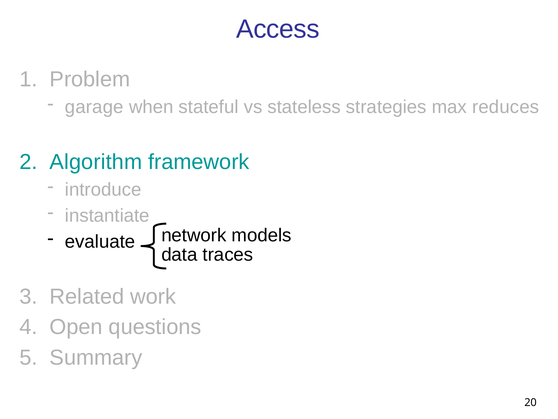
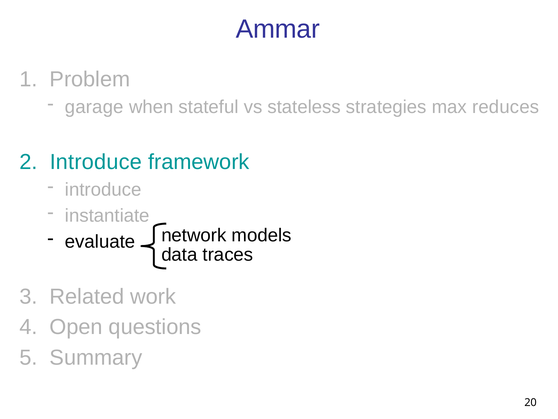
Access: Access -> Ammar (278, 29)
2 Algorithm: Algorithm -> Introduce (96, 162)
